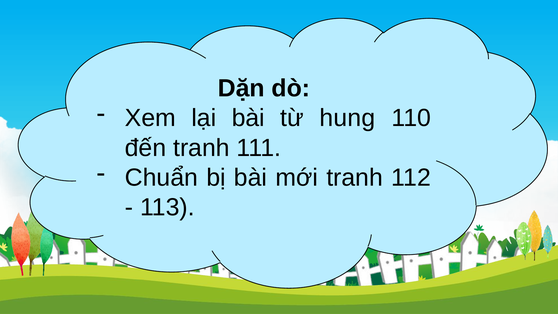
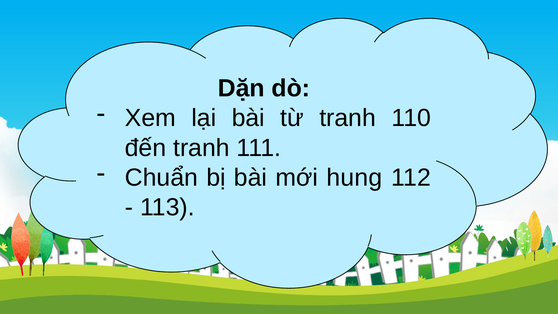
từ hung: hung -> tranh (348, 118)
mới tranh: tranh -> hung (354, 178)
